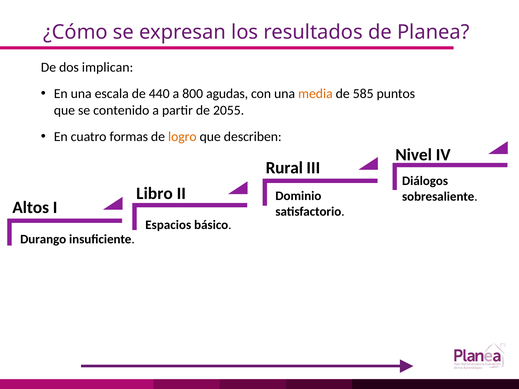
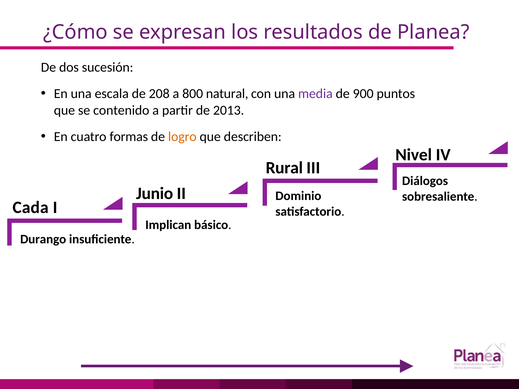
implican: implican -> sucesión (108, 67)
440: 440 -> 208 (159, 94)
agudas: agudas -> natural (227, 94)
media colour: orange -> purple (315, 94)
585: 585 -> 900 (363, 94)
2055: 2055 -> 2013 (229, 110)
Libro: Libro -> Junio (155, 193)
Altos: Altos -> Cada (31, 208)
Espacios: Espacios -> Implican (168, 225)
